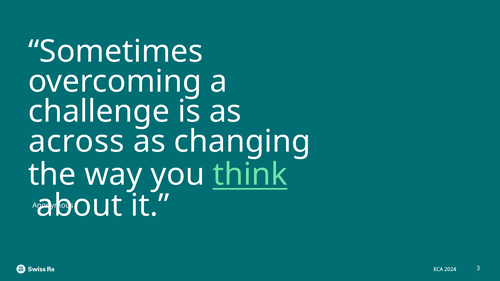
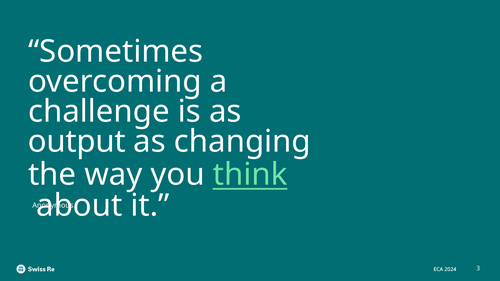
across: across -> output (77, 142)
